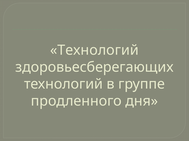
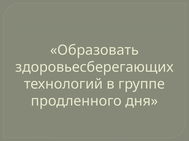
Технологий: Технологий -> Образовать (94, 50)
